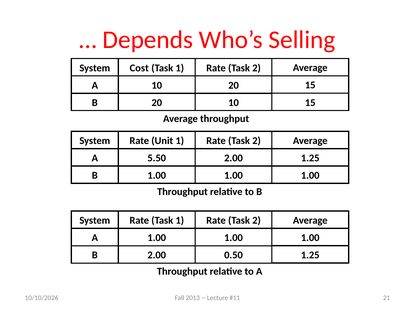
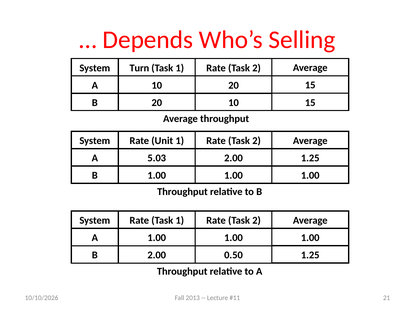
Cost: Cost -> Turn (139, 68)
5.50: 5.50 -> 5.03 (157, 158)
